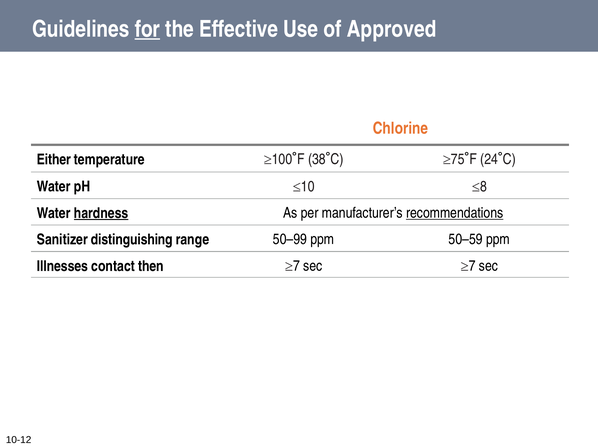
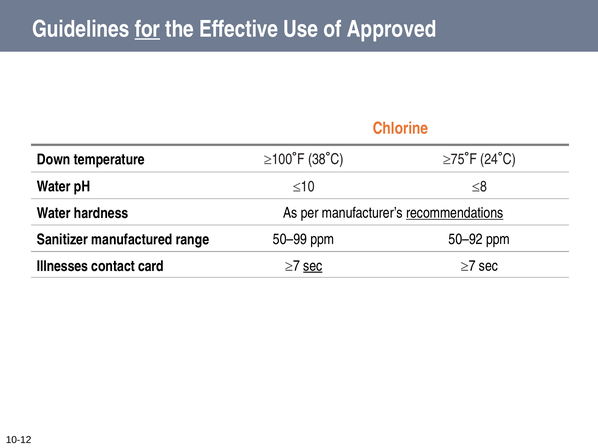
Either: Either -> Down (54, 160)
hardness underline: present -> none (101, 213)
distinguishing: distinguishing -> manufactured (132, 240)
50–59: 50–59 -> 50–92 (466, 240)
then: then -> card (151, 266)
sec underline: none -> present (313, 266)
